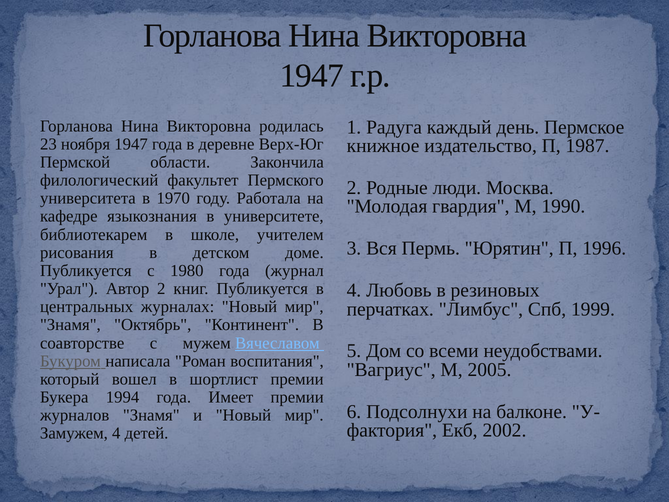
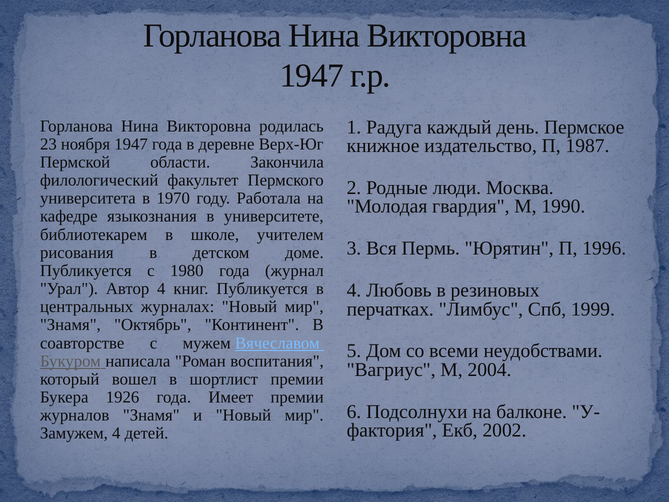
Автор 2: 2 -> 4 (161, 289)
2005: 2005 -> 2004 (489, 370)
1994: 1994 -> 1926 (123, 397)
